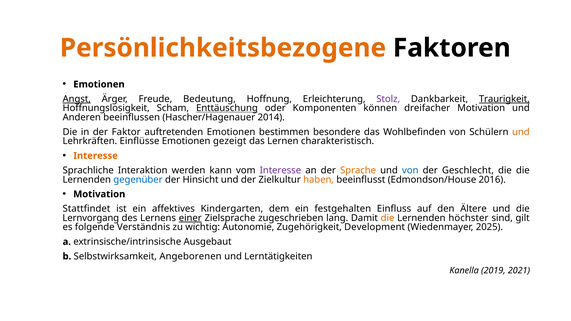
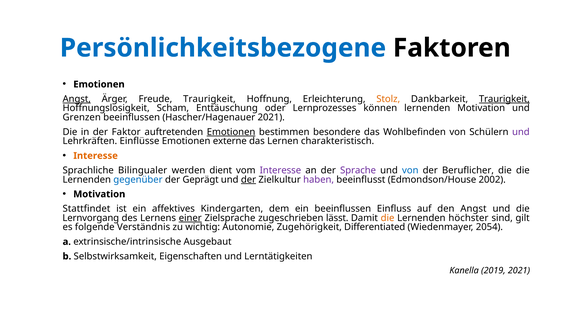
Persönlichkeitsbezogene colour: orange -> blue (223, 48)
Freude Bedeutung: Bedeutung -> Traurigkeit (209, 99)
Stolz colour: purple -> orange (388, 99)
Enttäuschung underline: present -> none (227, 108)
Komponenten: Komponenten -> Lernprozesses (325, 108)
können dreifacher: dreifacher -> lernenden (427, 108)
Anderen: Anderen -> Grenzen (82, 117)
Hascher/Hagenauer 2014: 2014 -> 2021 (271, 117)
Emotionen underline: none -> present (231, 132)
und colour: orange -> purple (521, 132)
gezeigt: gezeigt -> externe (230, 141)
Interaktion: Interaktion -> Bilingualer (143, 170)
kann: kann -> dient (221, 170)
Sprache colour: orange -> purple (358, 170)
Geschlecht: Geschlecht -> Beruflicher (468, 170)
Hinsicht: Hinsicht -> Geprägt (201, 180)
der underline: none -> present (249, 180)
haben colour: orange -> purple (319, 180)
2016: 2016 -> 2002 (492, 180)
ein festgehalten: festgehalten -> beeinflussen (343, 209)
den Ältere: Ältere -> Angst (473, 209)
lang: lang -> lässt (337, 218)
Development: Development -> Differentiated (375, 227)
2025: 2025 -> 2054 (489, 227)
Angeborenen: Angeborenen -> Eigenschaften (191, 256)
